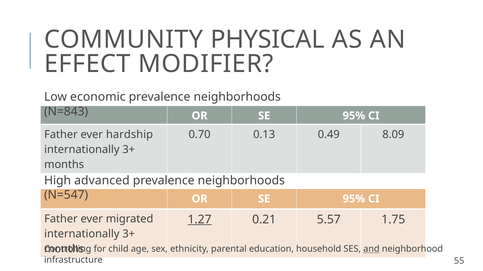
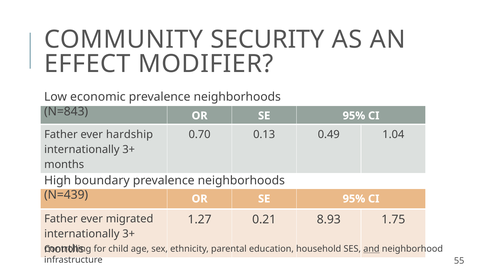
PHYSICAL: PHYSICAL -> SECURITY (267, 40)
8.09: 8.09 -> 1.04 (393, 135)
advanced: advanced -> boundary (102, 181)
N=547: N=547 -> N=439 (66, 195)
1.27 underline: present -> none (200, 220)
5.57: 5.57 -> 8.93 (329, 220)
